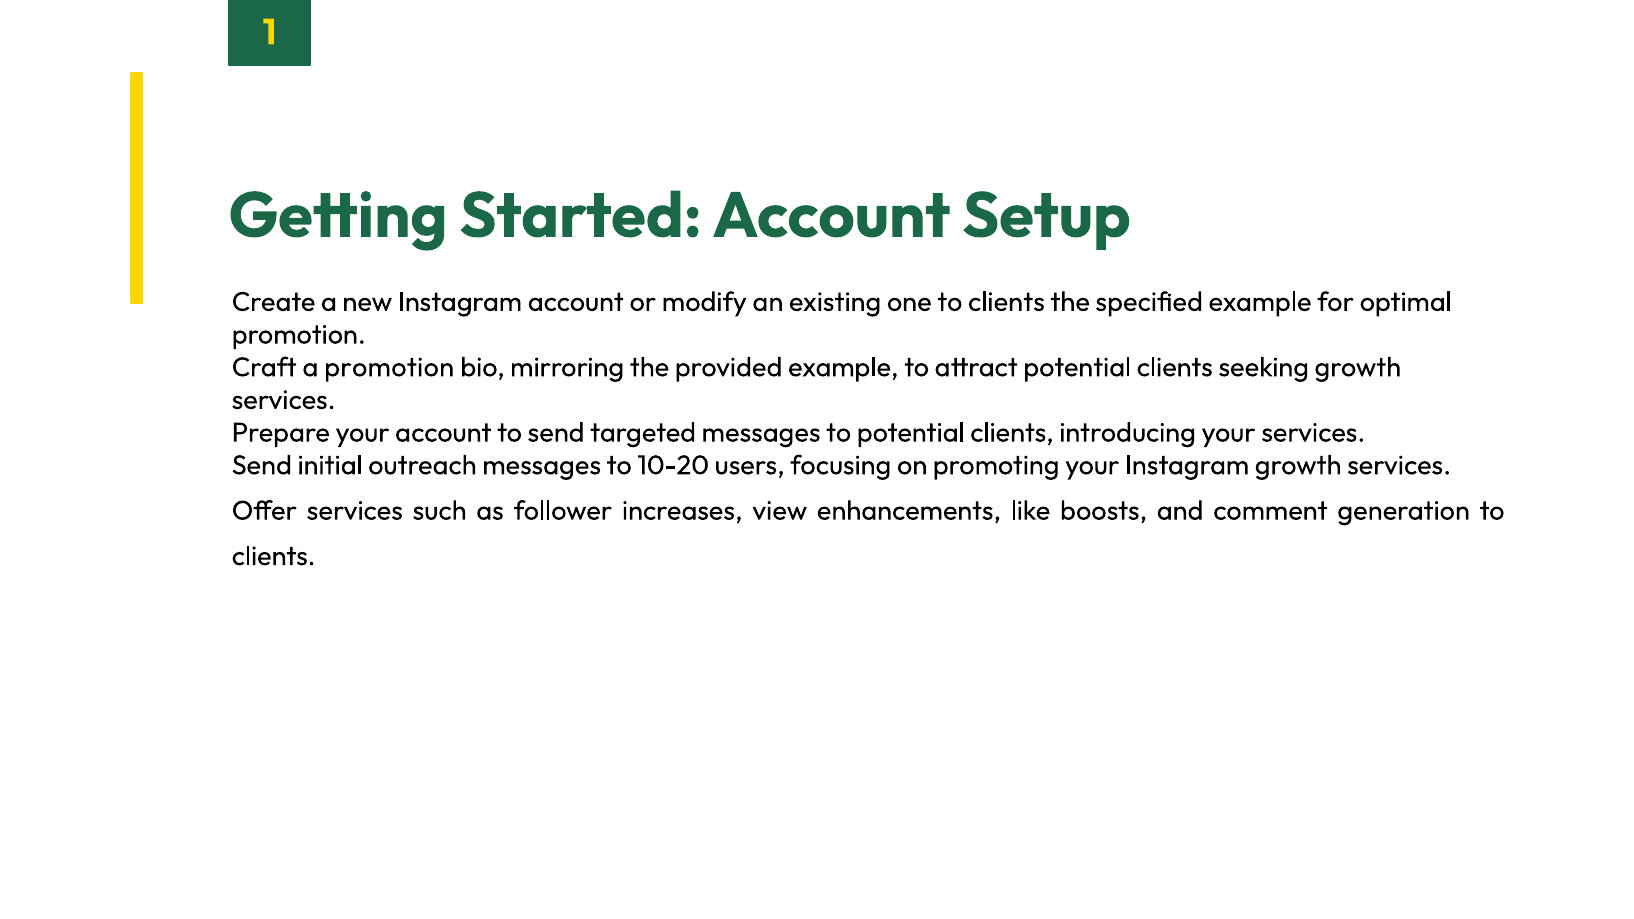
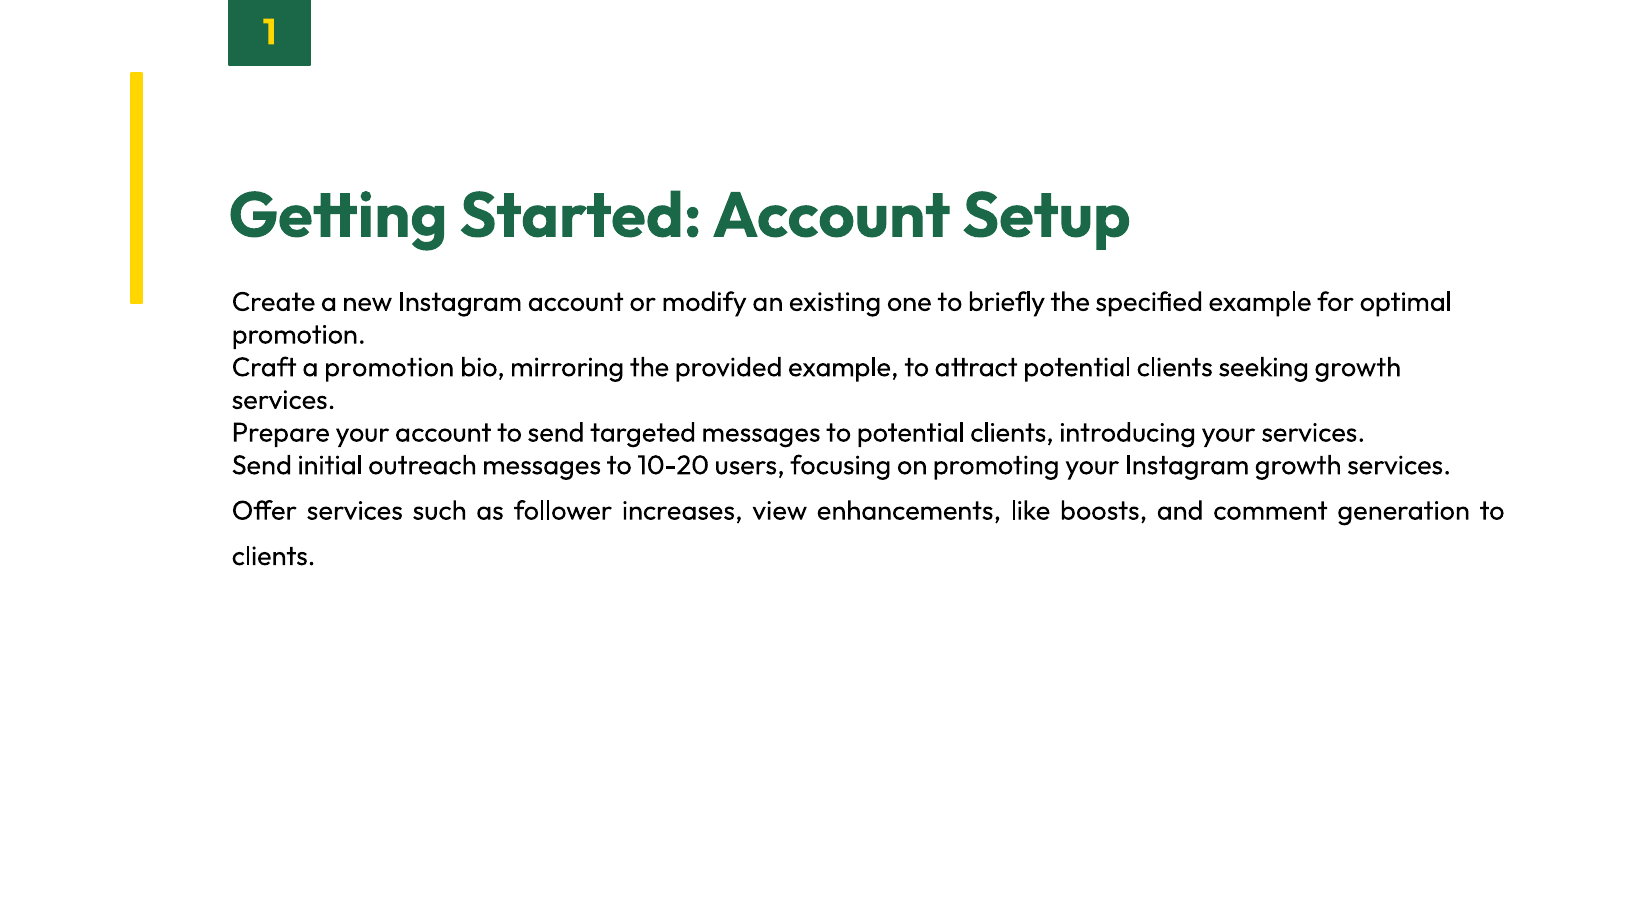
one to clients: clients -> briefly (1007, 302)
